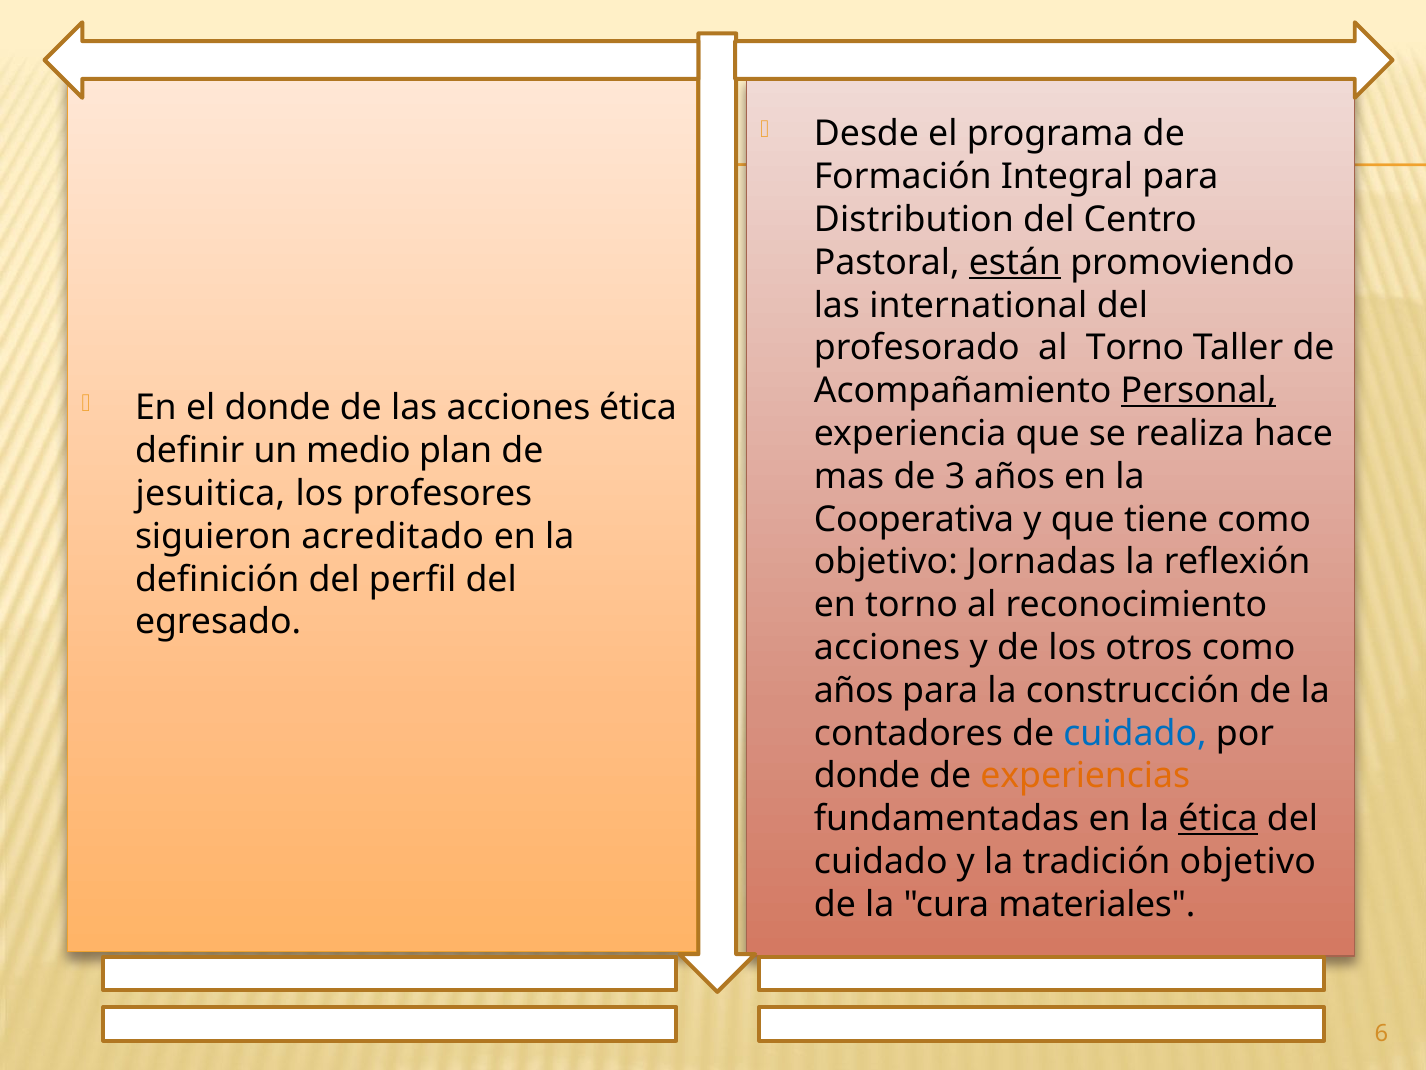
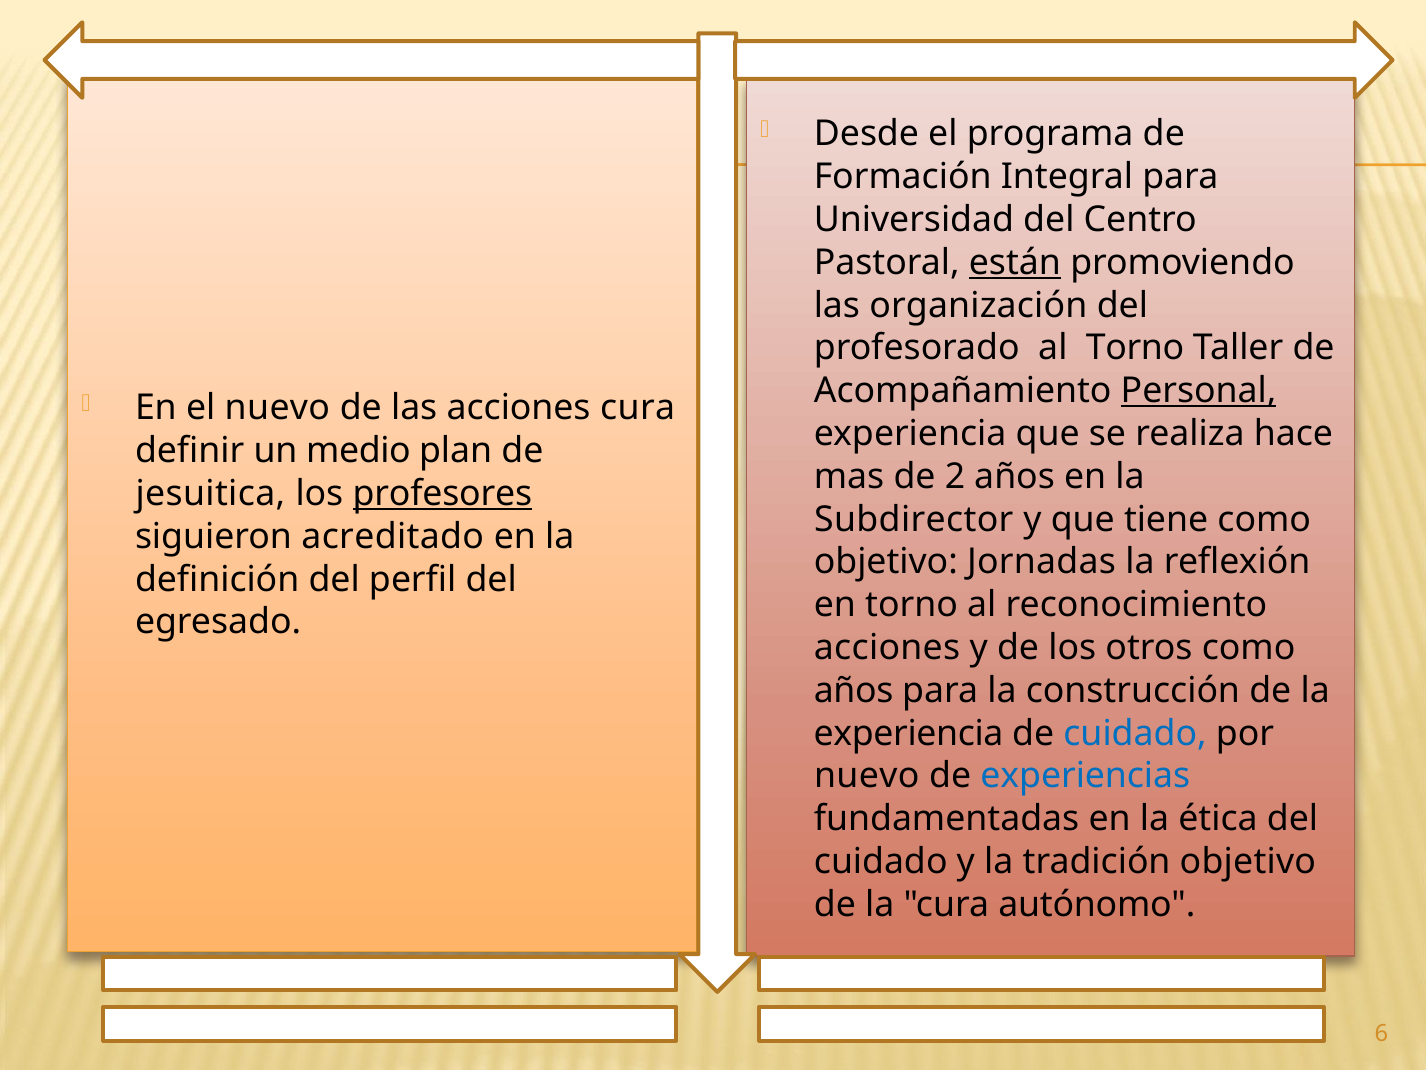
Distribution: Distribution -> Universidad (914, 220)
international: international -> organización (978, 305)
el donde: donde -> nuevo (277, 408)
acciones ética: ética -> cura (638, 408)
3: 3 -> 2 (955, 476)
profesores underline: none -> present (442, 494)
Cooperativa: Cooperativa -> Subdirector (914, 519)
contadores: contadores -> experiencia (909, 733)
donde: donde -> nuevo (867, 776)
experiencias colour: orange -> blue (1085, 776)
ética underline: present -> none (1218, 819)
materiales: materiales -> autónomo (1097, 904)
